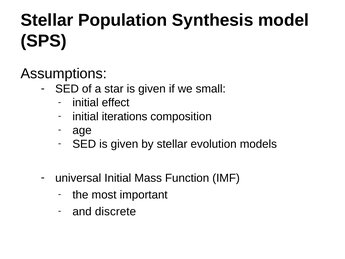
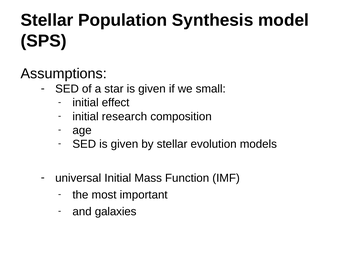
iterations: iterations -> research (124, 116)
discrete: discrete -> galaxies (116, 211)
